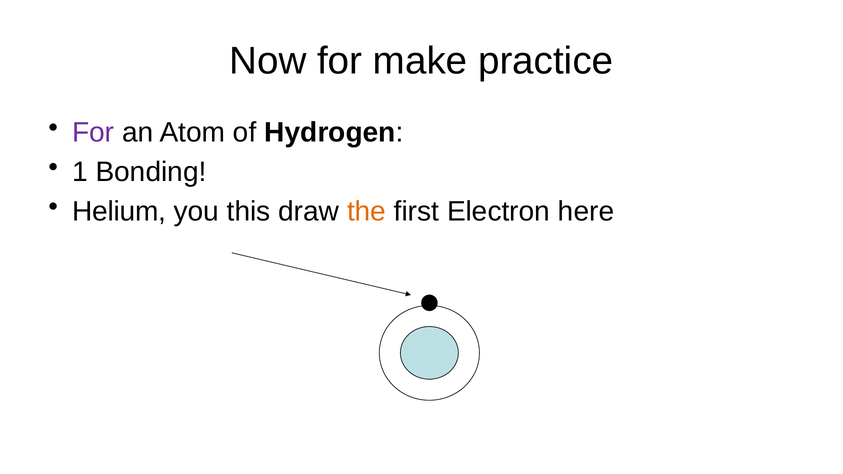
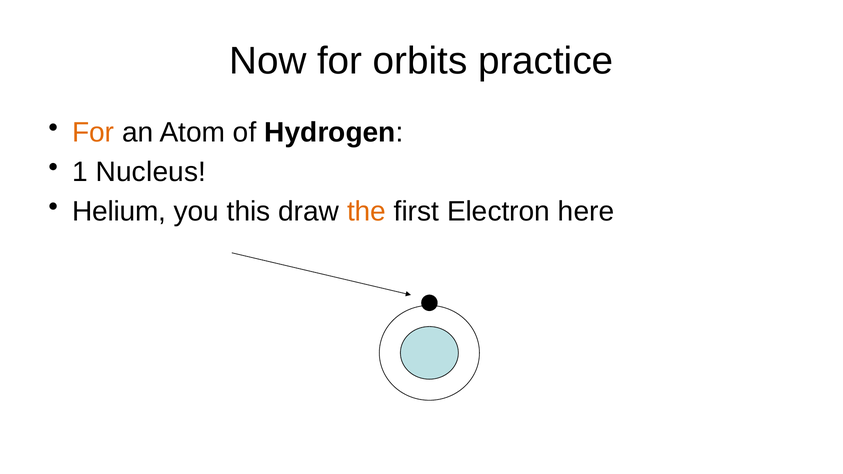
make: make -> orbits (420, 61)
For colour: purple -> orange (93, 133)
Bonding: Bonding -> Nucleus (151, 172)
